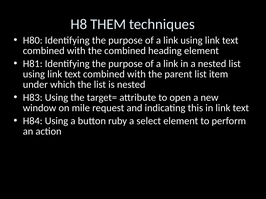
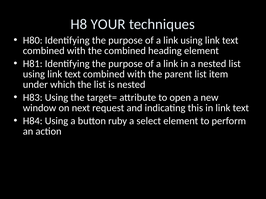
THEM: THEM -> YOUR (108, 24)
mile: mile -> next (81, 108)
